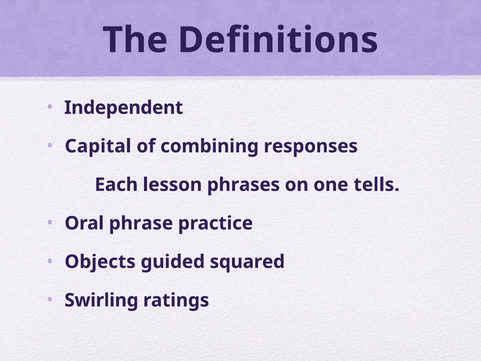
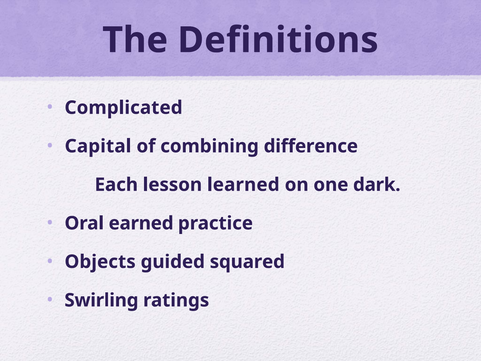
Independent: Independent -> Complicated (124, 108)
responses: responses -> difference (311, 146)
phrases: phrases -> learned (243, 185)
tells: tells -> dark (377, 185)
phrase: phrase -> earned (141, 223)
